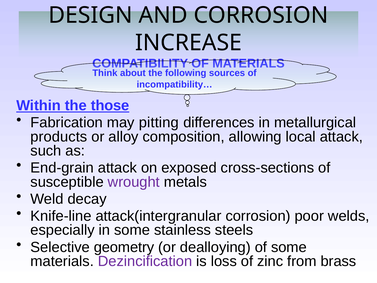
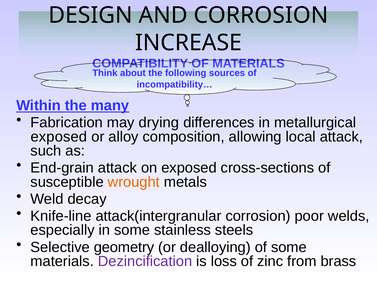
those: those -> many (110, 106)
pitting: pitting -> drying (159, 123)
products: products -> exposed (59, 137)
wrought colour: purple -> orange (134, 182)
